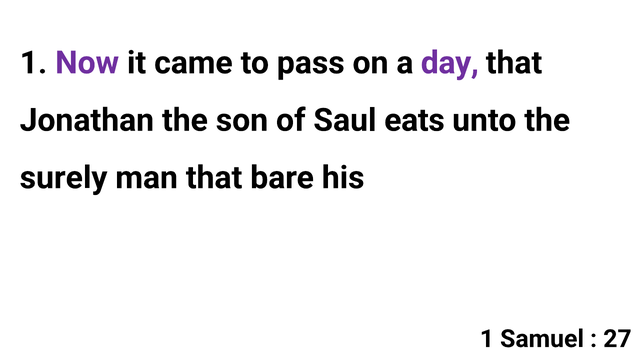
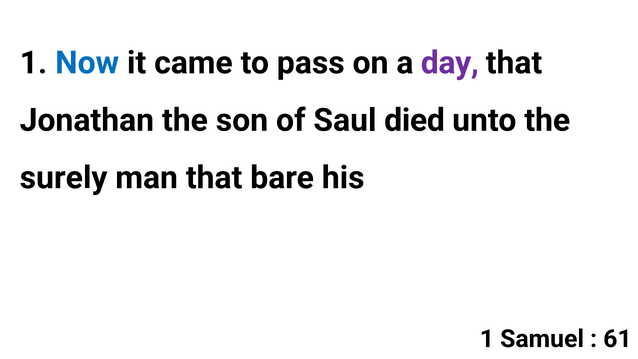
Now colour: purple -> blue (87, 63)
eats: eats -> died (414, 120)
27: 27 -> 61 (617, 339)
